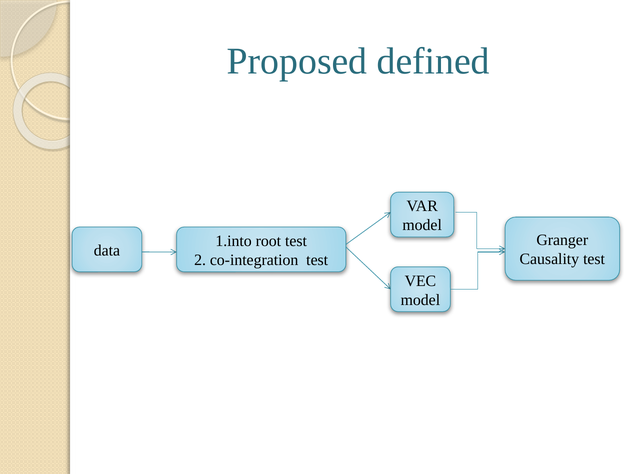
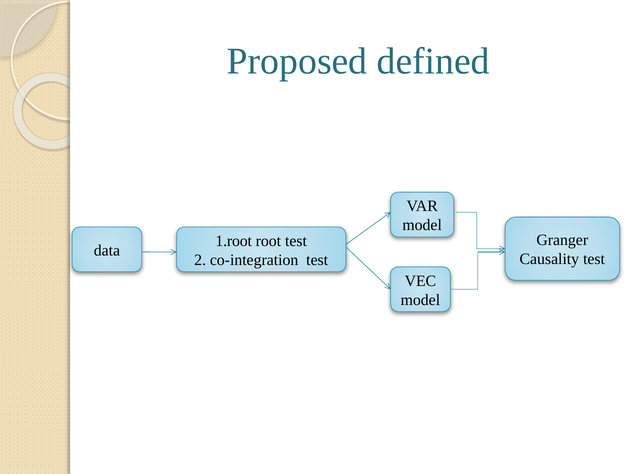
1.into: 1.into -> 1.root (234, 241)
